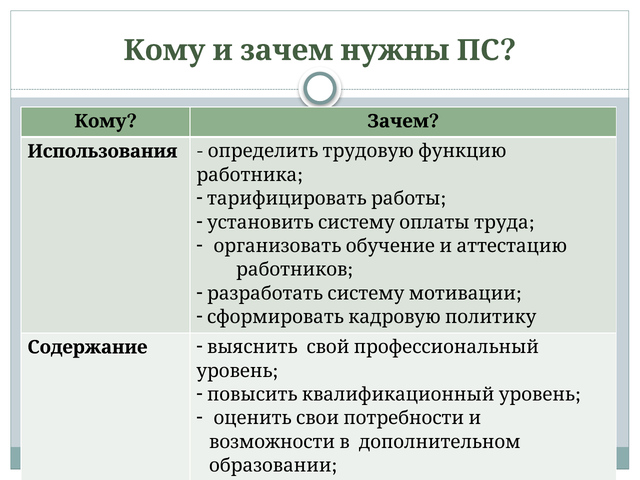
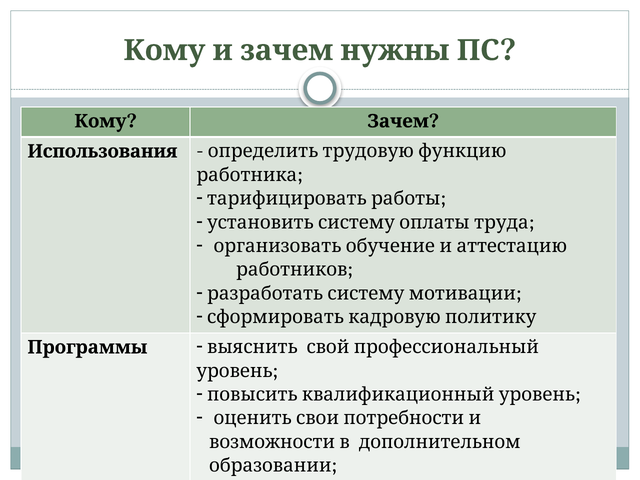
Содержание: Содержание -> Программы (87, 347)
